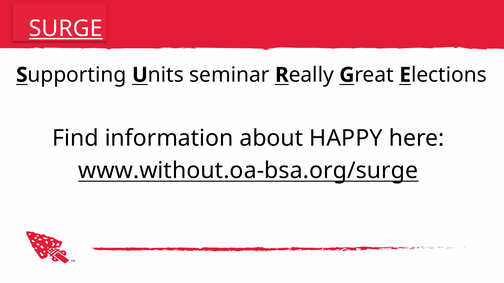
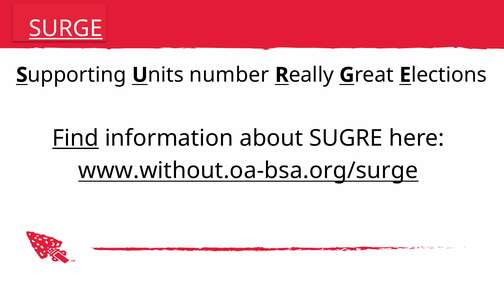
seminar: seminar -> number (229, 75)
Find underline: none -> present (75, 139)
HAPPY: HAPPY -> SUGRE (346, 139)
